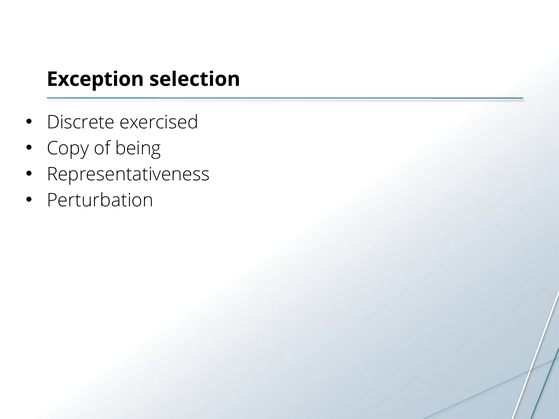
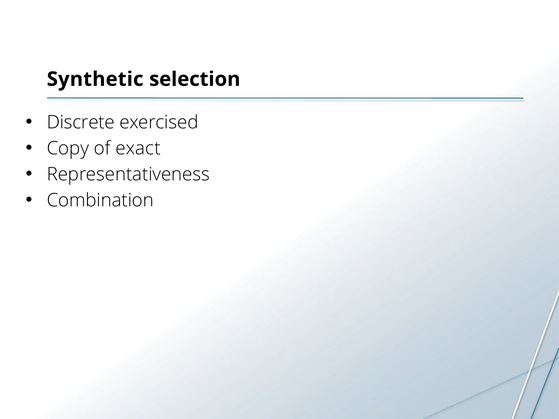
Exception: Exception -> Synthetic (95, 79)
being: being -> exact (138, 148)
Perturbation: Perturbation -> Combination (100, 201)
